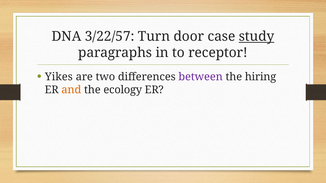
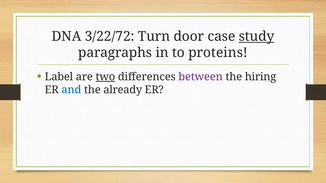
3/22/57: 3/22/57 -> 3/22/72 (110, 37)
receptor: receptor -> proteins (218, 53)
Yikes: Yikes -> Label (59, 77)
two underline: none -> present (105, 77)
and colour: orange -> blue (71, 90)
ecology: ecology -> already (123, 90)
